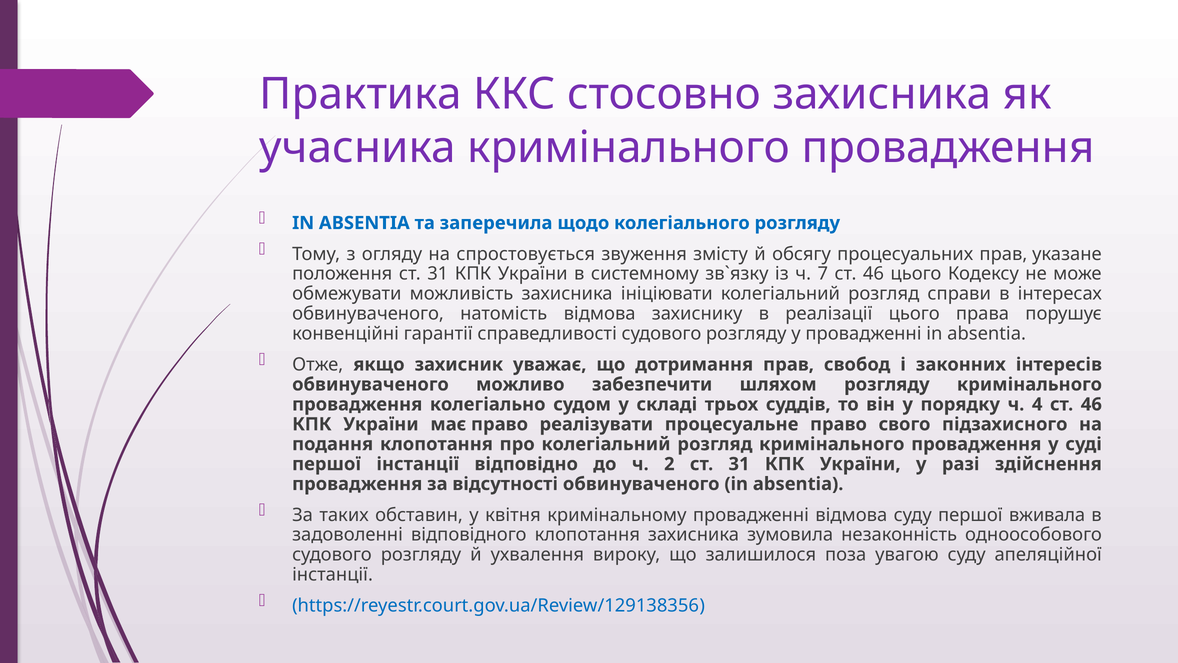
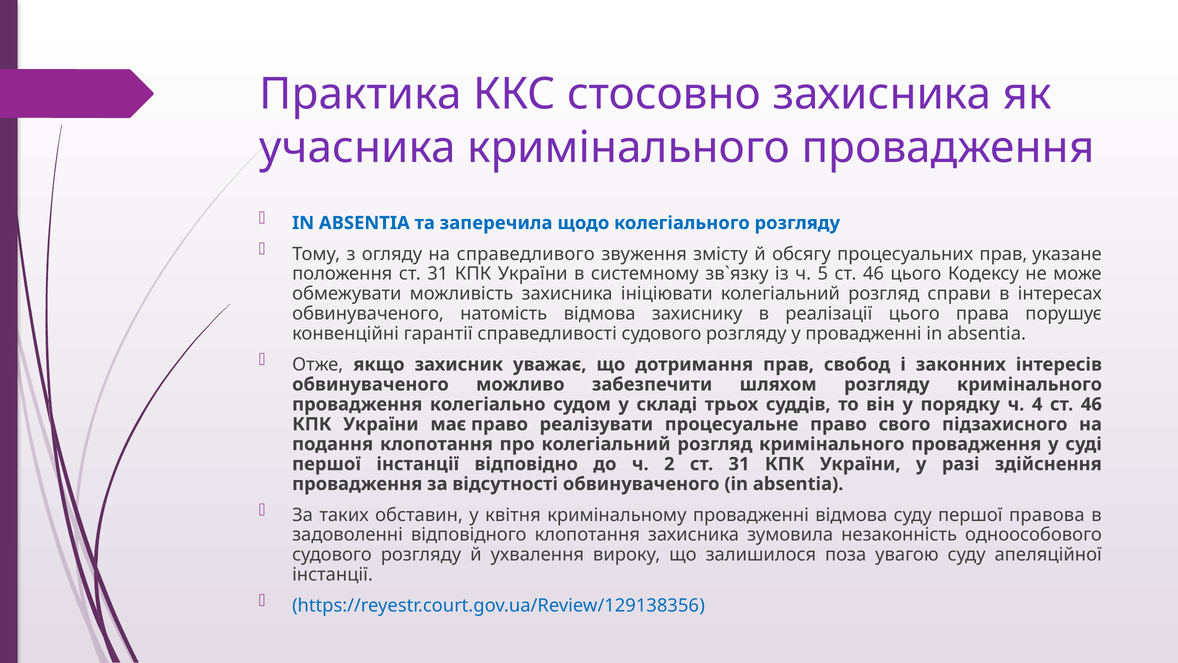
спростовується: спростовується -> справедливого (526, 254)
7: 7 -> 5 (823, 274)
вживала: вживала -> правова (1047, 515)
